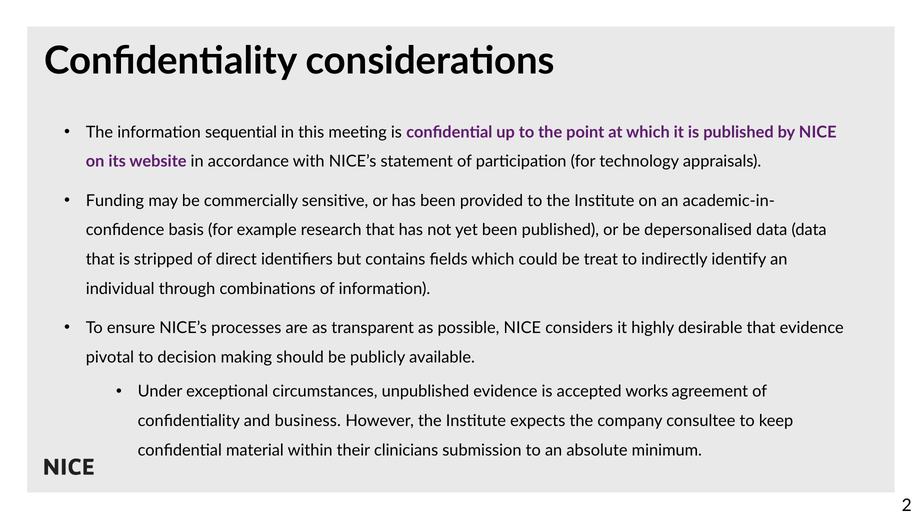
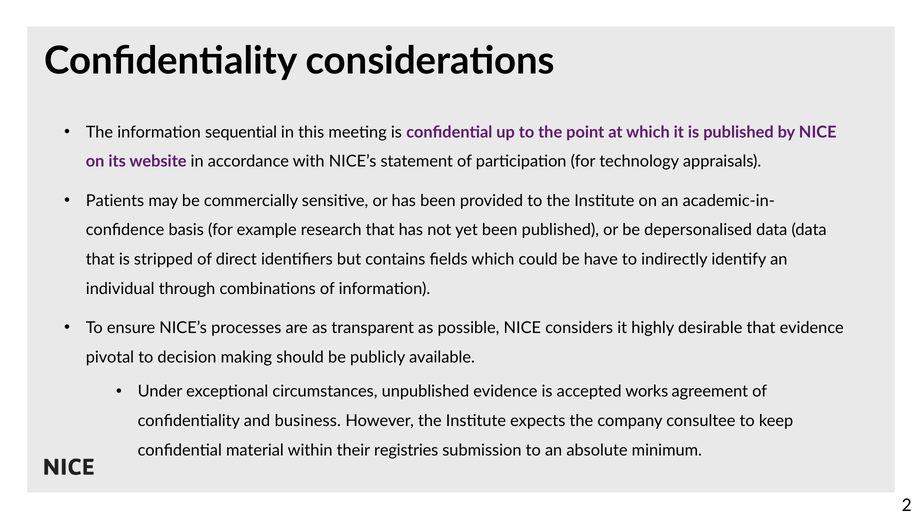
Funding: Funding -> Patients (115, 200)
treat: treat -> have (601, 259)
clinicians: clinicians -> registries (406, 450)
